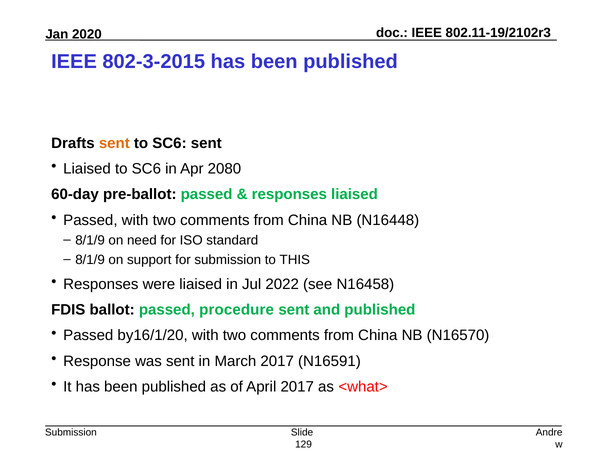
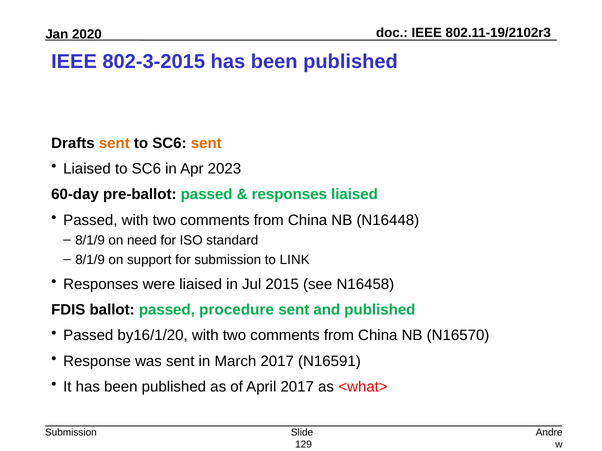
sent colour: black -> orange (206, 144)
2080: 2080 -> 2023 (224, 169)
THIS: THIS -> LINK (295, 260)
2022: 2022 -> 2015 (282, 285)
